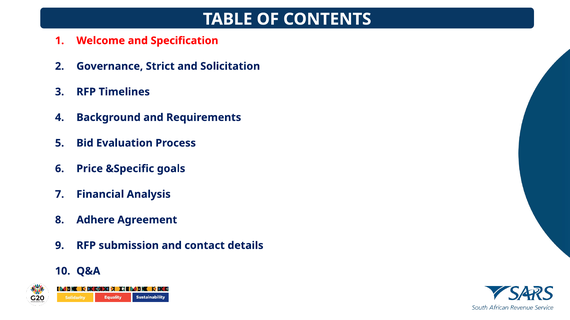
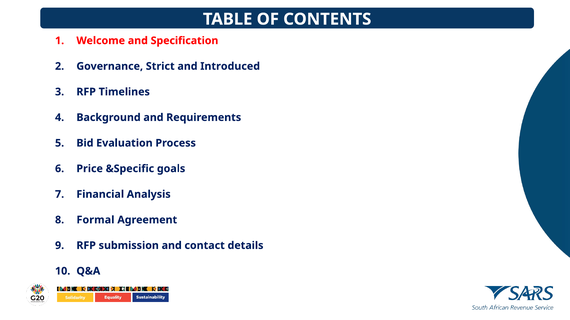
Solicitation: Solicitation -> Introduced (230, 66)
Adhere: Adhere -> Formal (95, 220)
